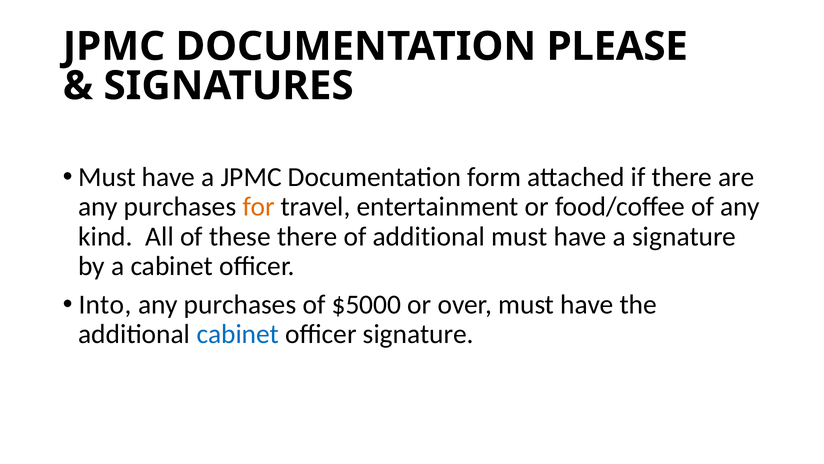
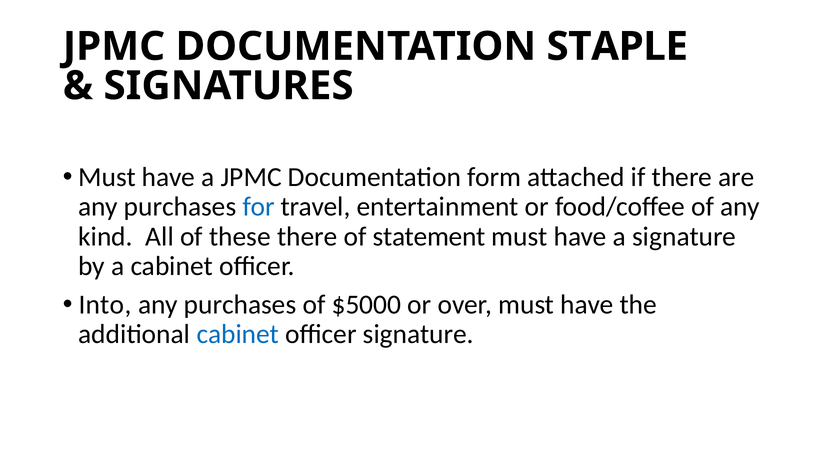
PLEASE: PLEASE -> STAPLE (617, 46)
for colour: orange -> blue (259, 207)
of additional: additional -> statement (429, 236)
